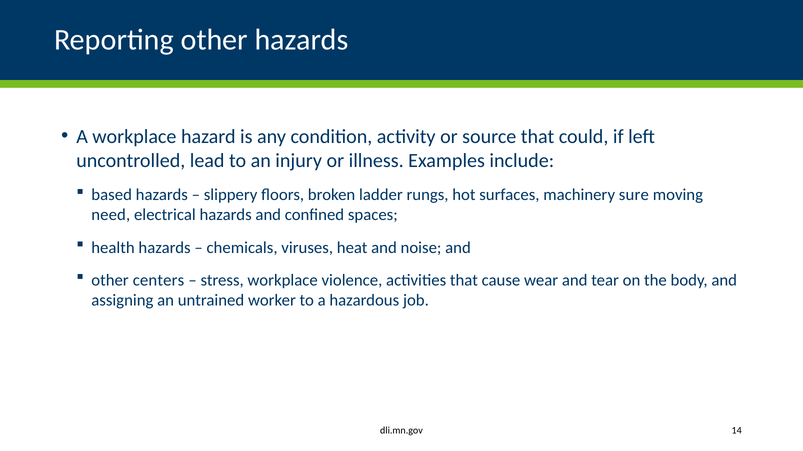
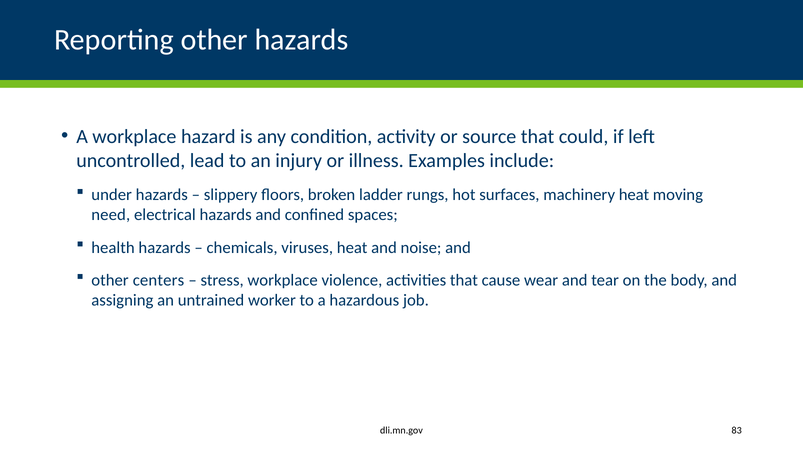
based: based -> under (112, 195)
machinery sure: sure -> heat (634, 195)
14: 14 -> 83 (737, 431)
